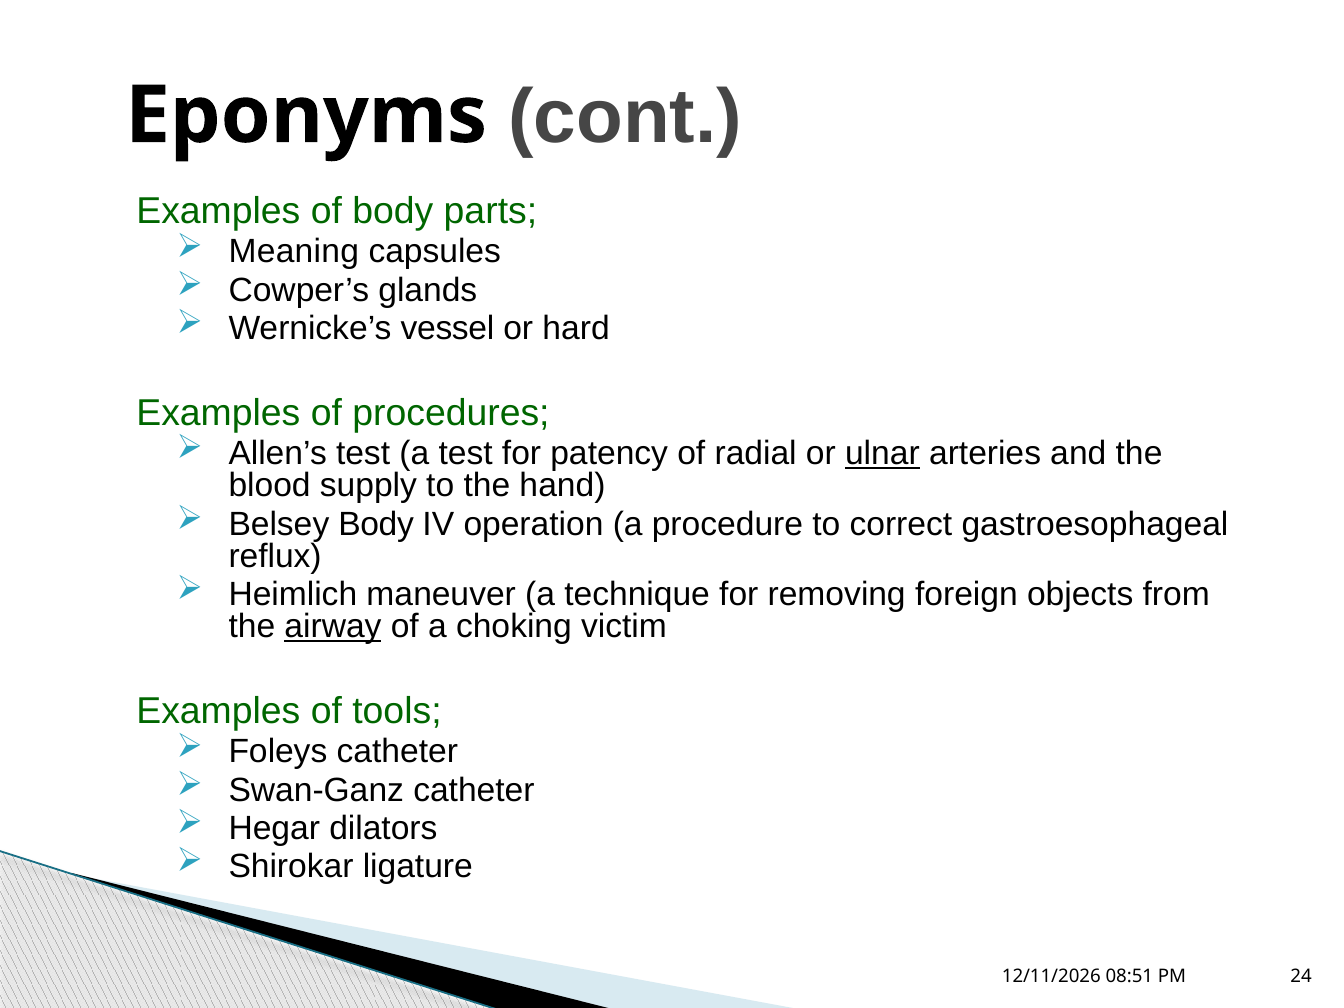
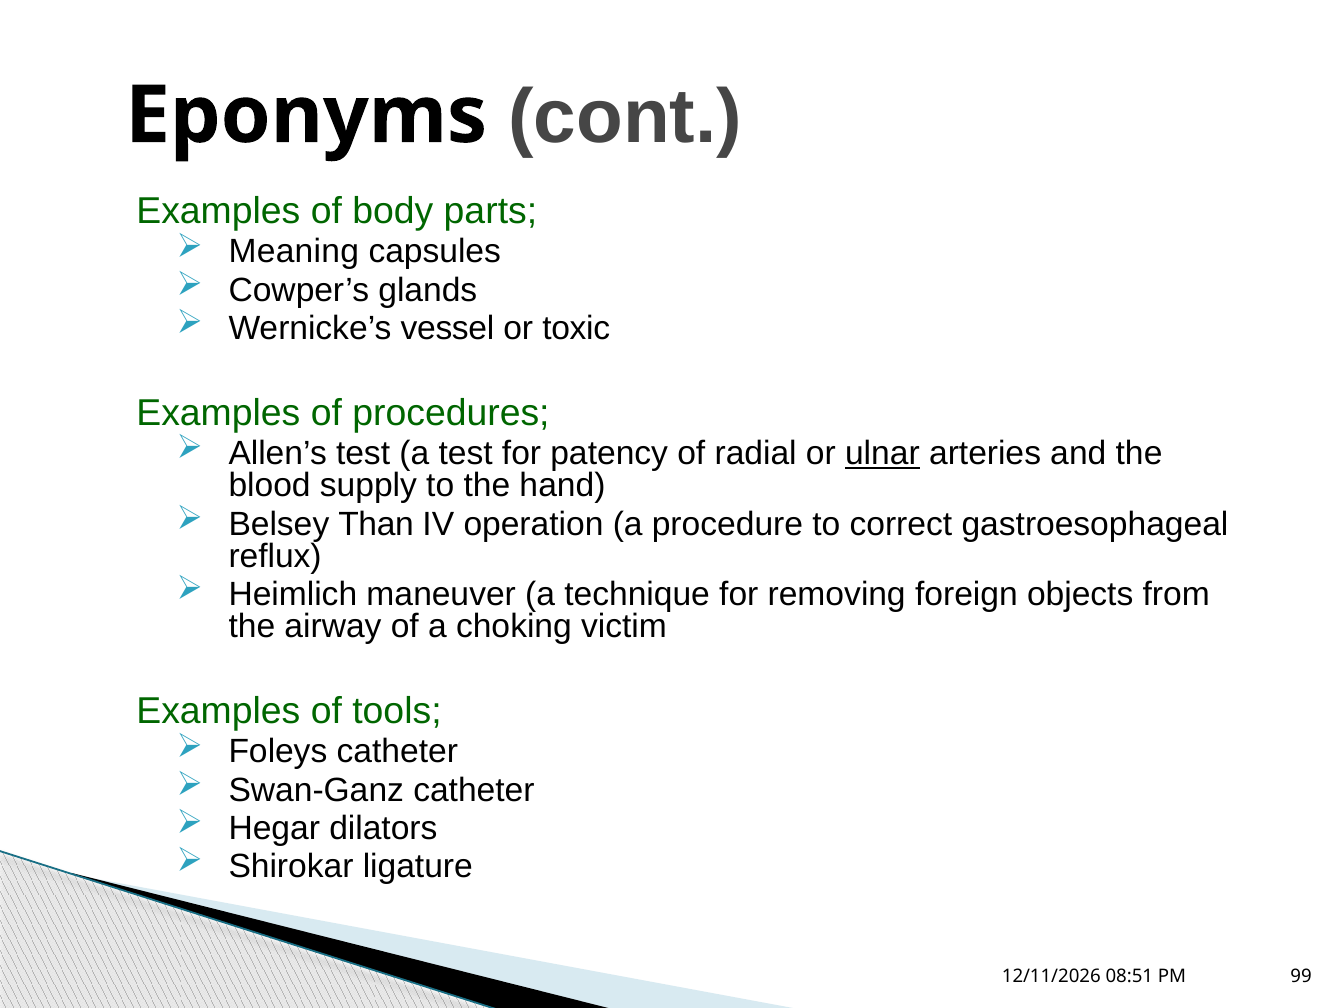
hard: hard -> toxic (576, 328)
Belsey Body: Body -> Than (376, 524)
airway underline: present -> none (333, 627)
24: 24 -> 99 (1301, 976)
